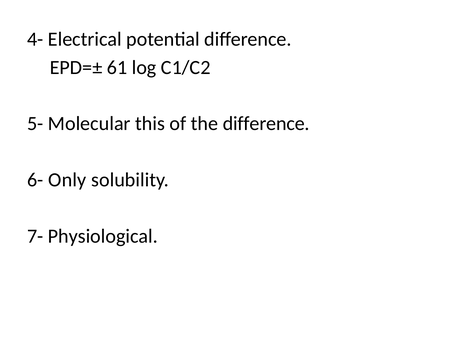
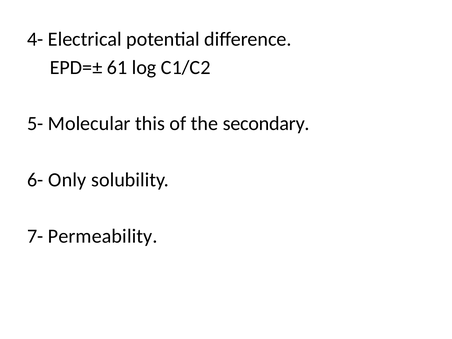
the difference: difference -> secondary (266, 124)
Physiological: Physiological -> Permeability (103, 236)
